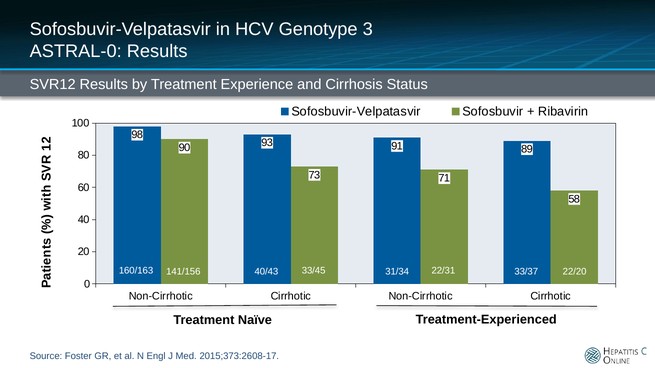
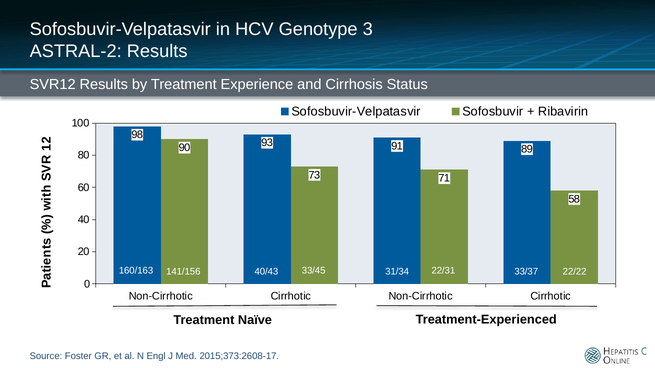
ASTRAL-0: ASTRAL-0 -> ASTRAL-2 (76, 51)
22/20: 22/20 -> 22/22 (575, 272)
